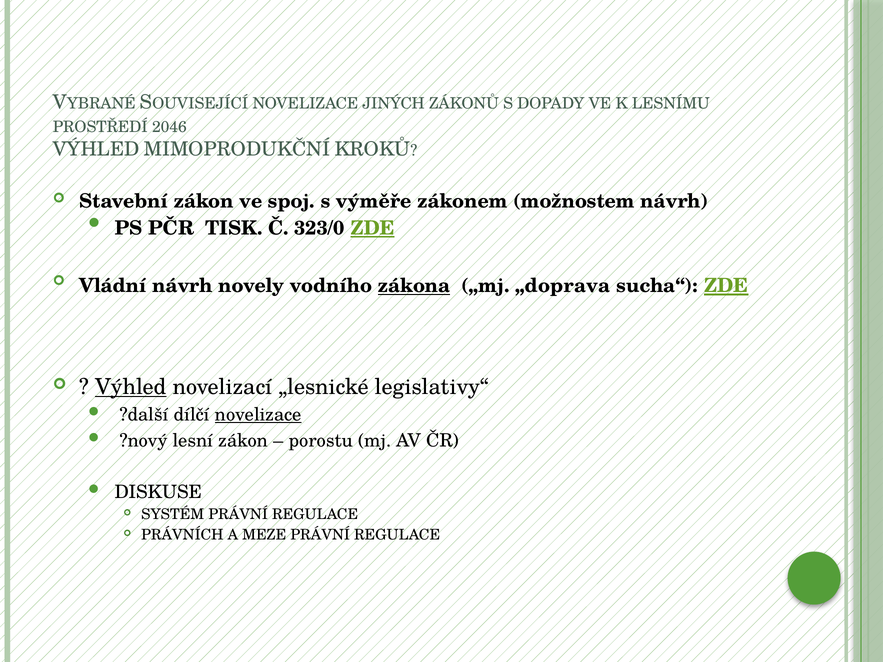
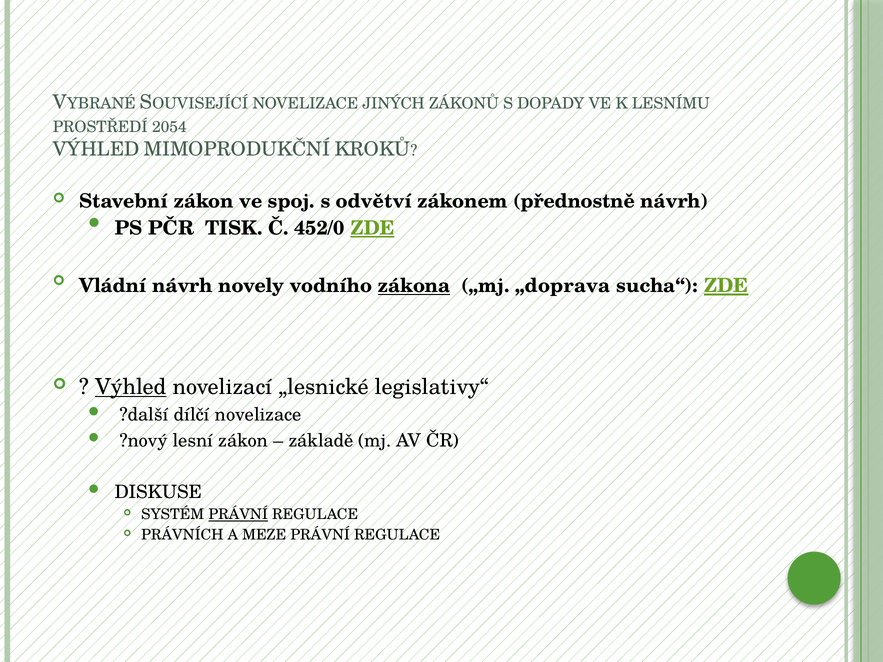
2046: 2046 -> 2054 (169, 127)
výměře: výměře -> odvětví (374, 201)
možnostem: možnostem -> přednostně (574, 201)
323/0: 323/0 -> 452/0 (319, 228)
novelizace underline: present -> none (258, 415)
porostu: porostu -> základě (321, 441)
PRÁVNÍ underline: none -> present (238, 515)
